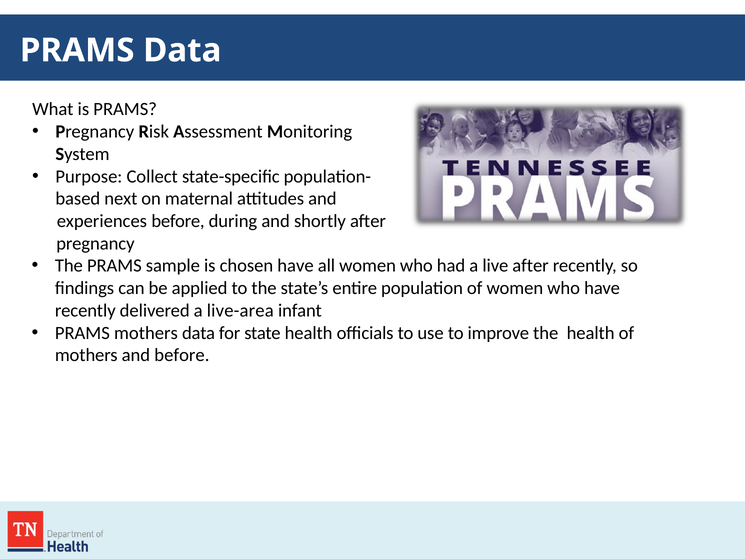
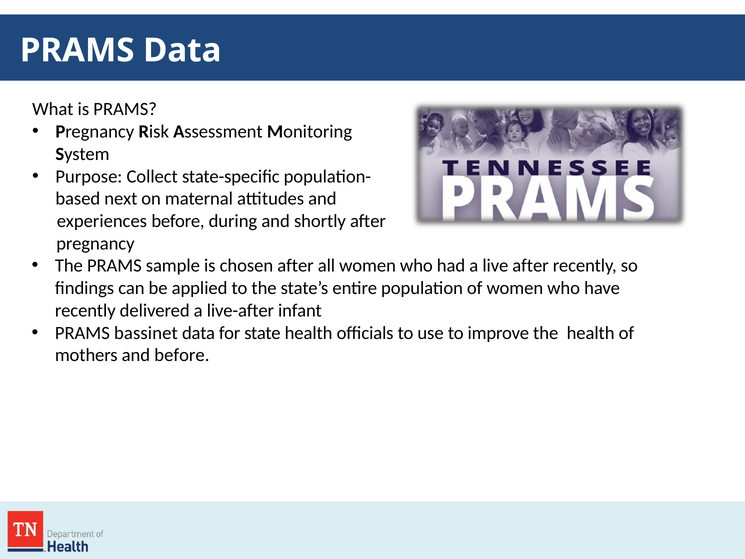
chosen have: have -> after (295, 266)
live-area: live-area -> live-after (240, 310)
PRAMS mothers: mothers -> bassinet (146, 333)
